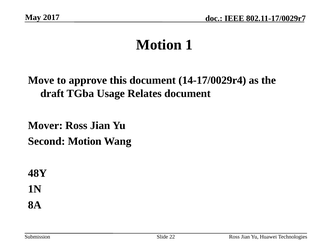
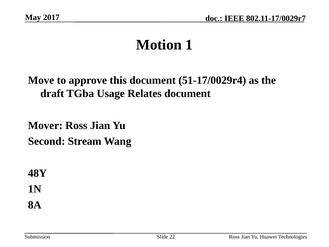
14-17/0029r4: 14-17/0029r4 -> 51-17/0029r4 (212, 80)
Second Motion: Motion -> Stream (85, 141)
